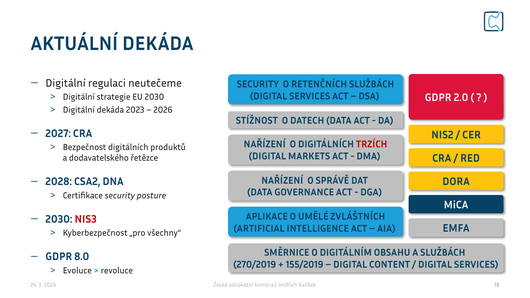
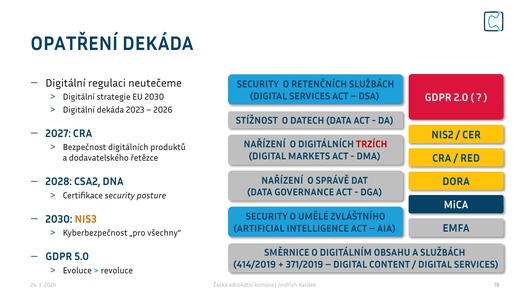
AKTUÁLNÍ: AKTUÁLNÍ -> OPATŘENÍ (74, 44)
APLIKACE: APLIKACE -> SECURITY (267, 217)
ZVLÁŠTNÍCH: ZVLÁŠTNÍCH -> ZVLÁŠTNÍHO (358, 217)
NIS3 colour: red -> orange (86, 219)
8.0: 8.0 -> 5.0 (82, 257)
270/2019: 270/2019 -> 414/2019 (255, 265)
155/2019: 155/2019 -> 371/2019 (305, 265)
